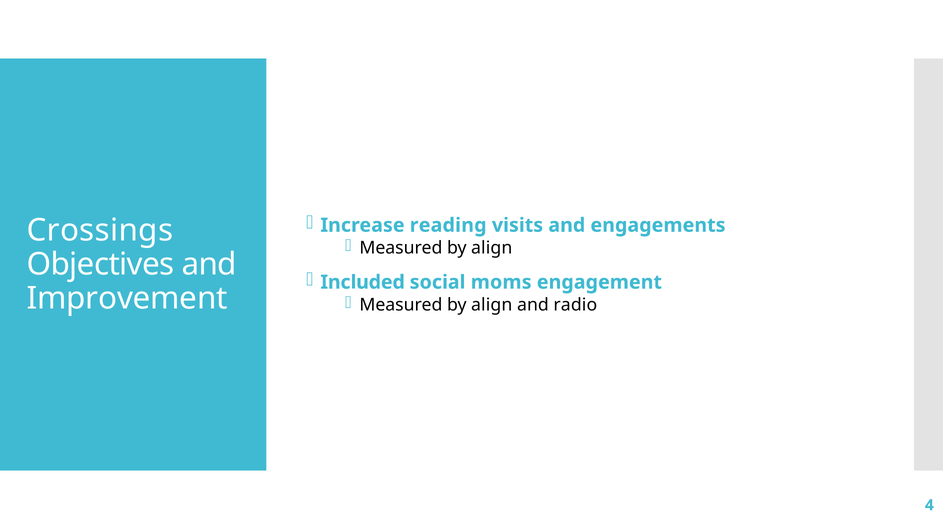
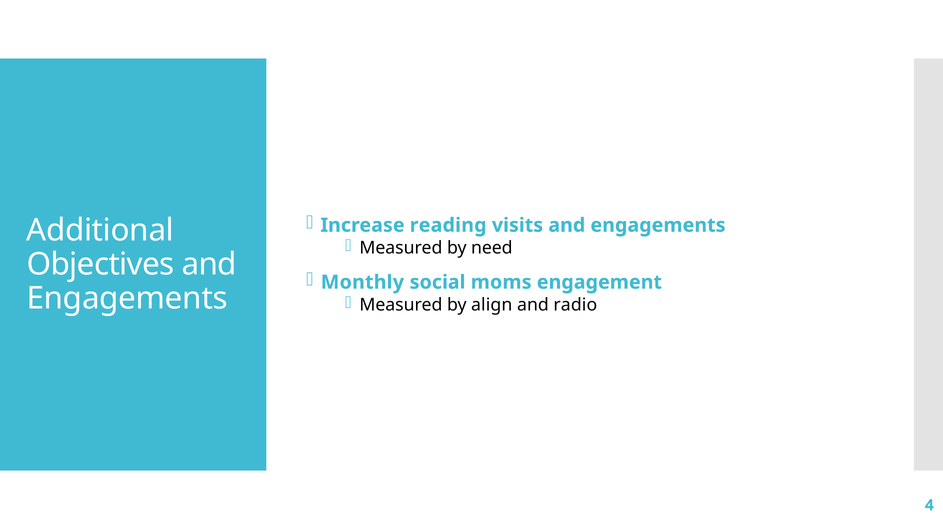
Crossings: Crossings -> Additional (100, 231)
align: align -> need (492, 248)
Included: Included -> Monthly (362, 282)
Improvement: Improvement -> Engagements (127, 299)
